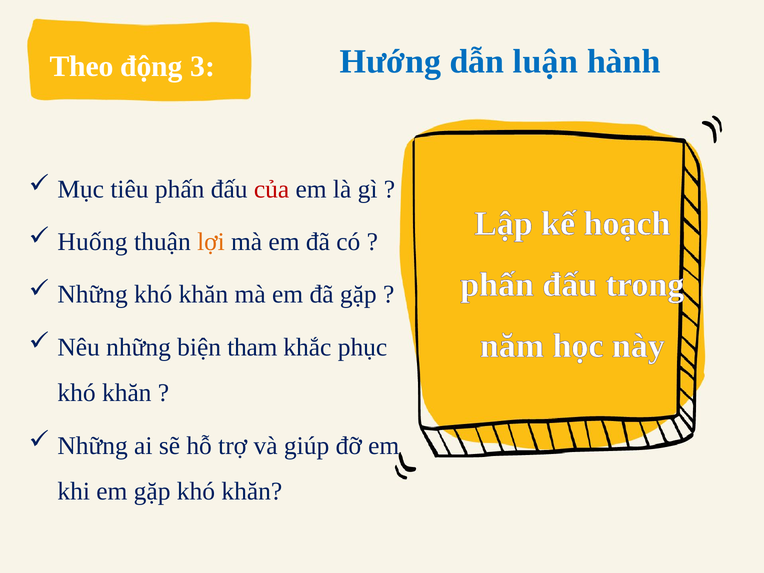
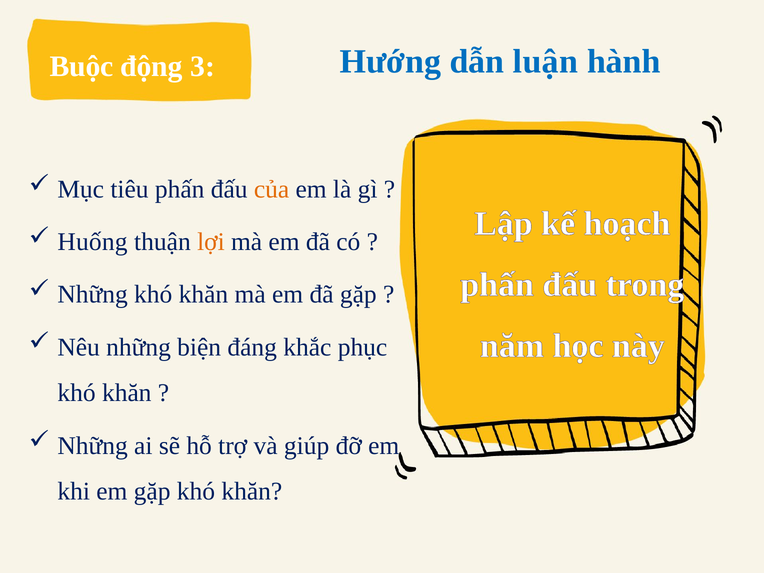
Theo: Theo -> Buộc (82, 66)
của colour: red -> orange (272, 189)
tham: tham -> đáng (252, 347)
